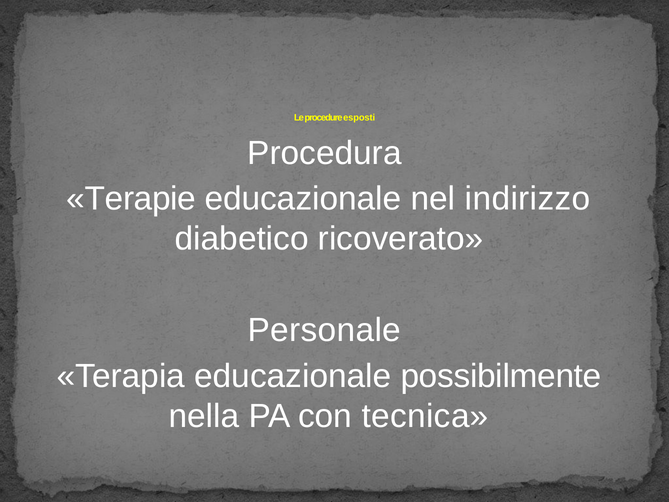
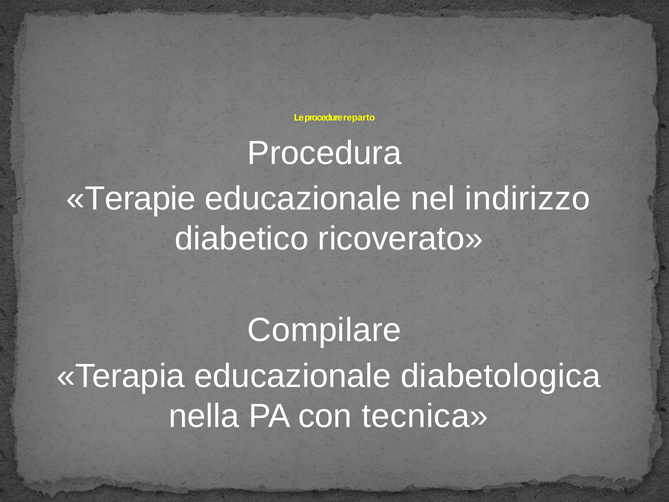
esposti: esposti -> reparto (359, 117)
Personale: Personale -> Compilare (324, 330)
possibilmente: possibilmente -> diabetologica (501, 376)
